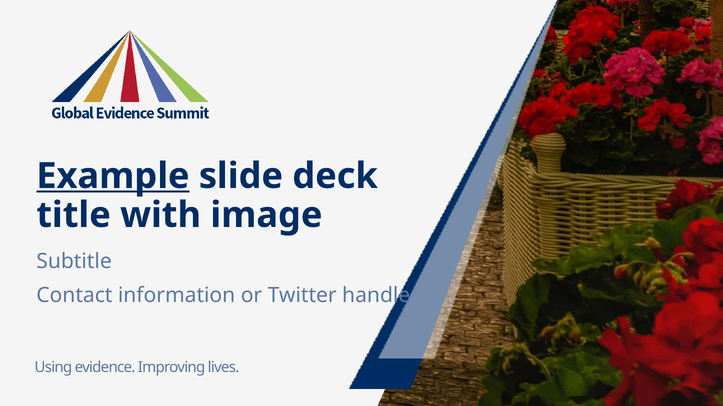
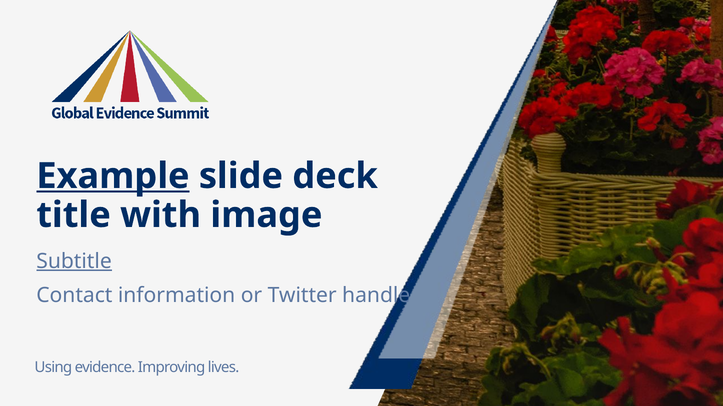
Subtitle underline: none -> present (74, 262)
